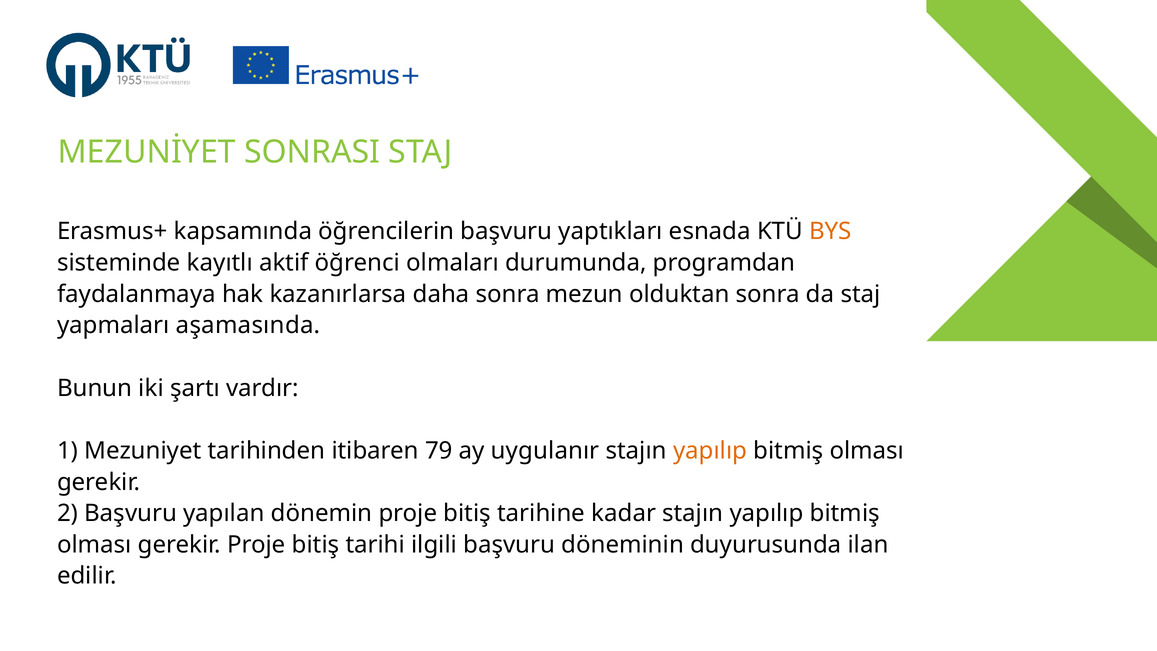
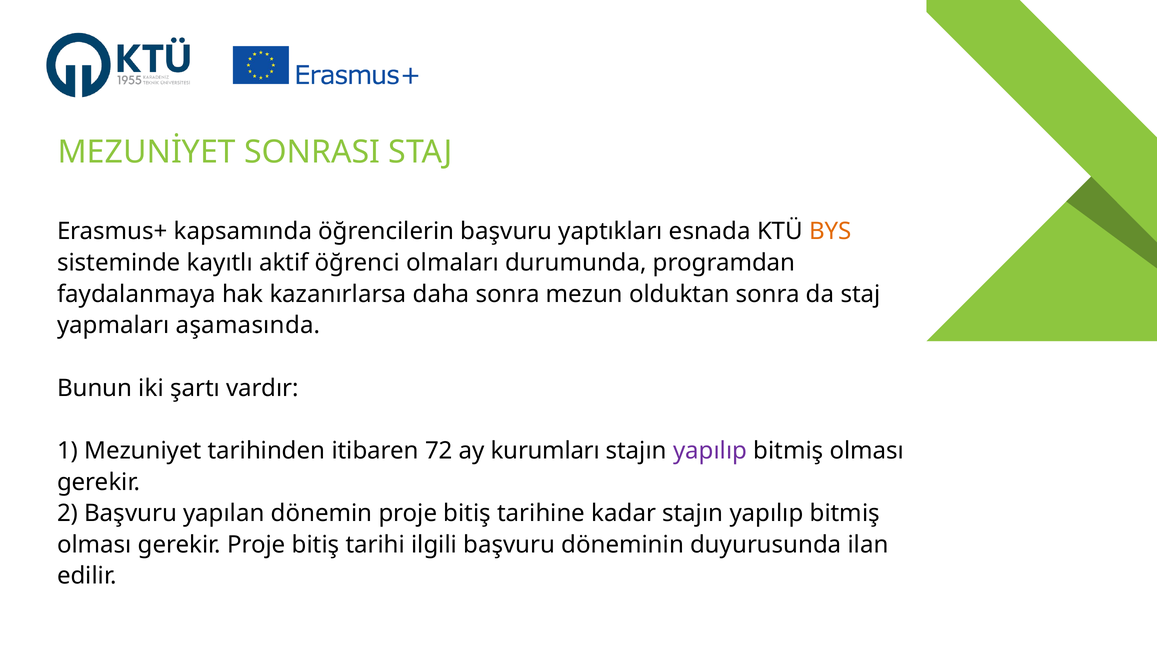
79: 79 -> 72 (439, 451)
uygulanır: uygulanır -> kurumları (545, 451)
yapılıp colour: orange -> purple (710, 451)
